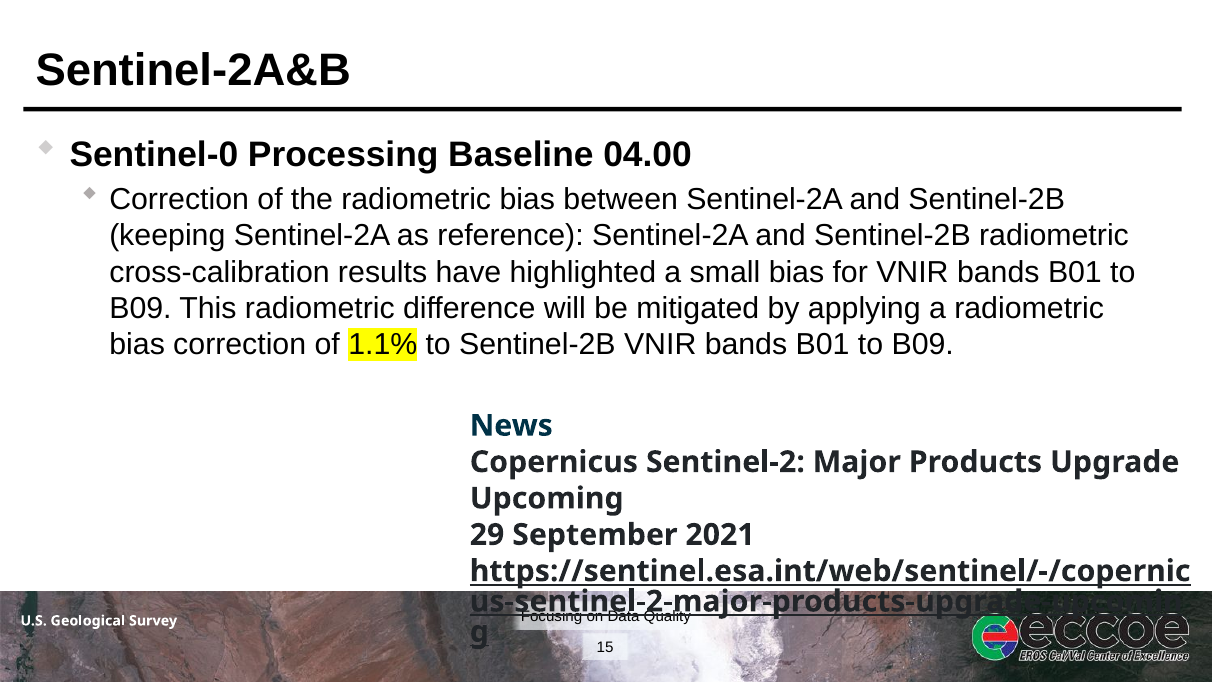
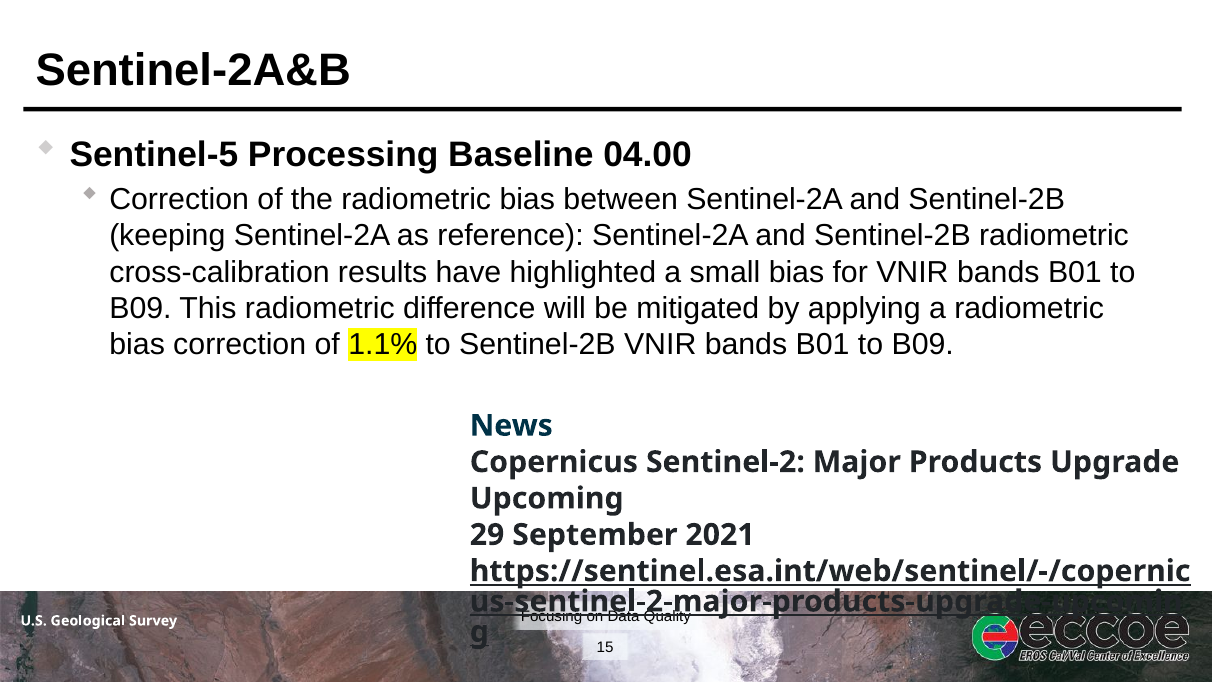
Sentinel-0: Sentinel-0 -> Sentinel-5 (154, 154)
